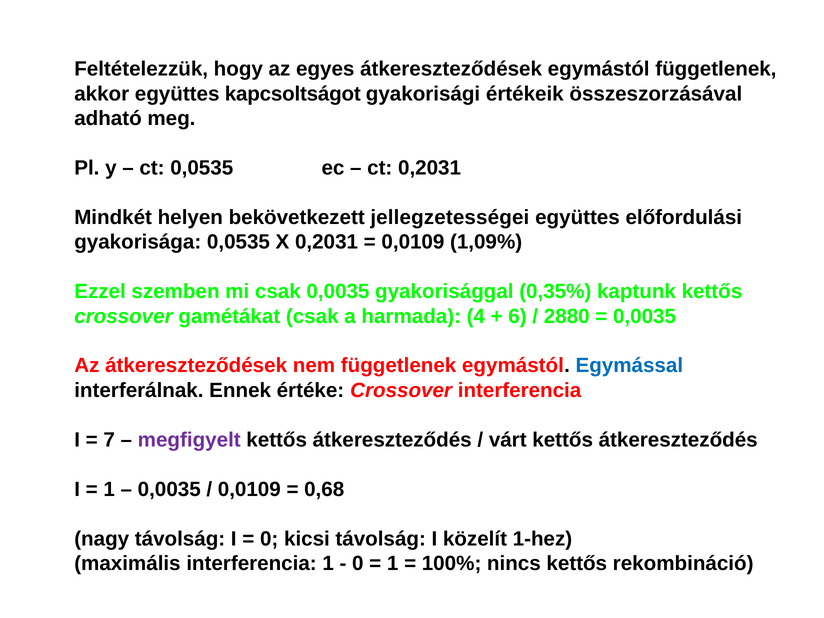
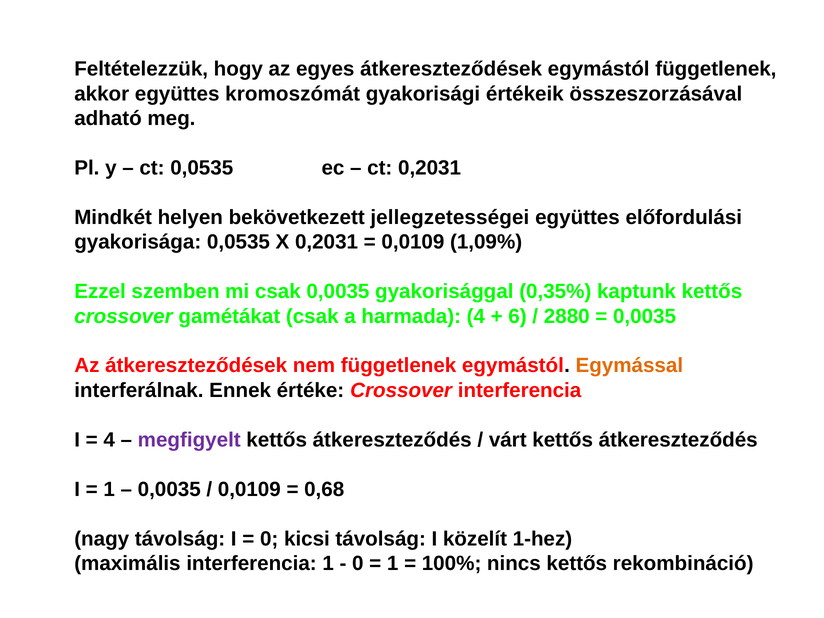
kapcsoltságot: kapcsoltságot -> kromoszómát (293, 94)
Egymással colour: blue -> orange (629, 366)
7: 7 -> 4 (109, 440)
